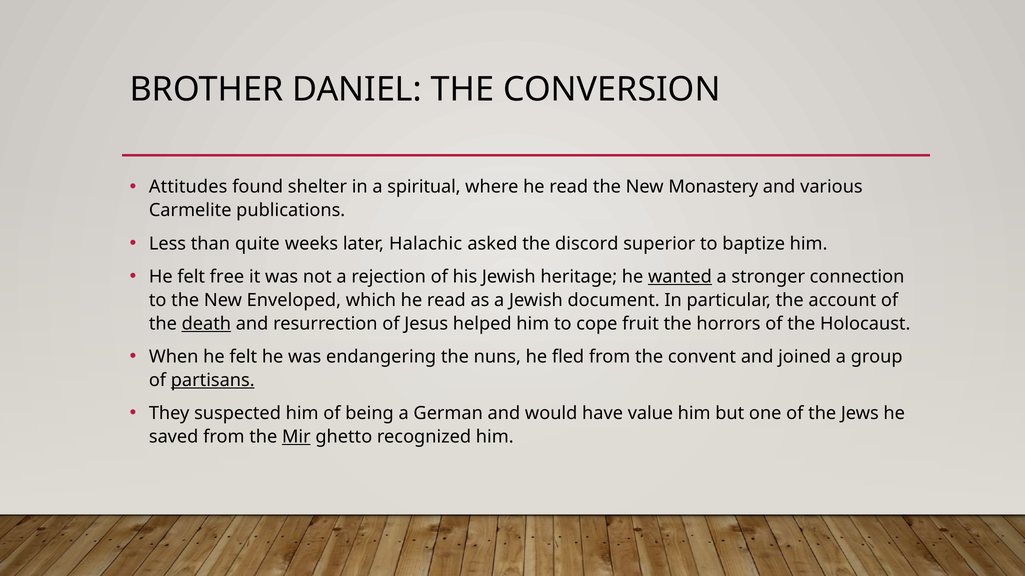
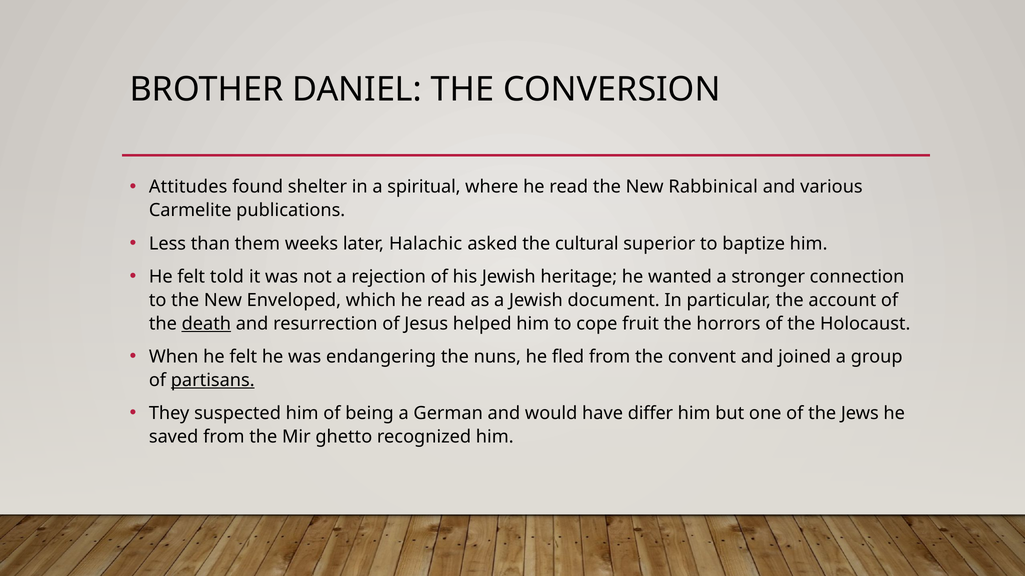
Monastery: Monastery -> Rabbinical (713, 187)
quite: quite -> them (257, 244)
discord: discord -> cultural (587, 244)
free: free -> told (227, 277)
wanted underline: present -> none (680, 277)
value: value -> differ (650, 414)
Mir underline: present -> none (296, 437)
